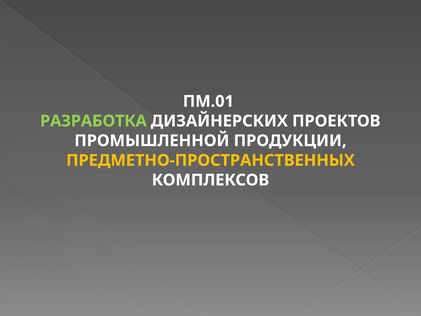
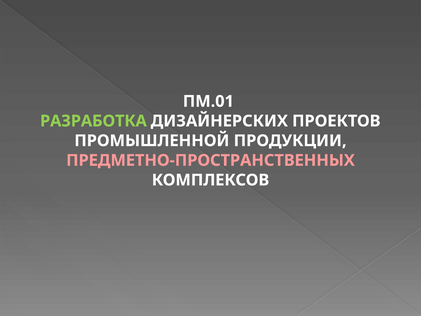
ПРЕДМЕТНО-ПРОСТРАНСТВЕННЫХ colour: yellow -> pink (210, 160)
